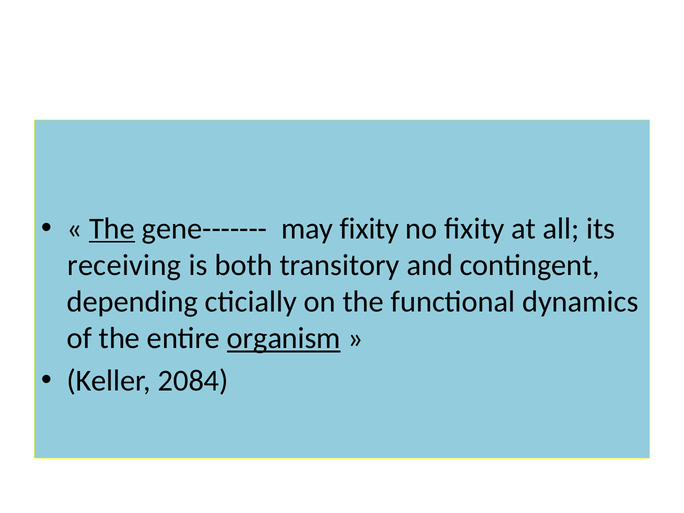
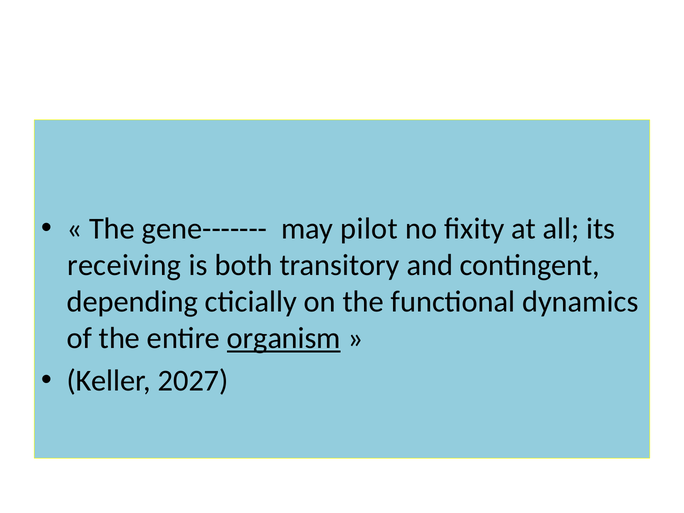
The underline: present -> none (112, 229)
may fixity: fixity -> pilot (369, 229)
2084: 2084 -> 2027 (193, 381)
